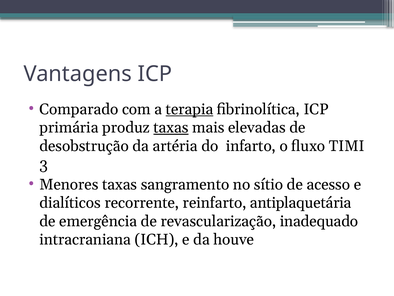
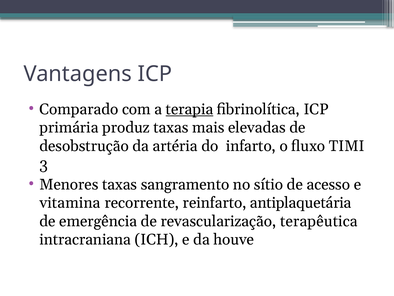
taxas underline: present -> none (171, 127)
dialíticos: dialíticos -> vitamina (70, 202)
inadequado: inadequado -> terapêutica (319, 221)
